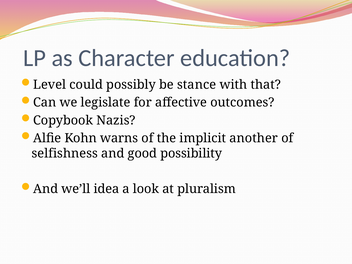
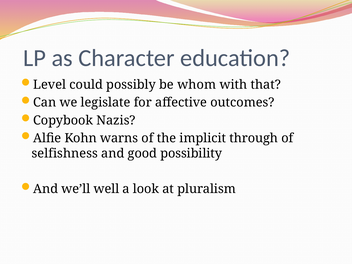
stance: stance -> whom (197, 85)
another: another -> through (254, 138)
idea: idea -> well (106, 189)
